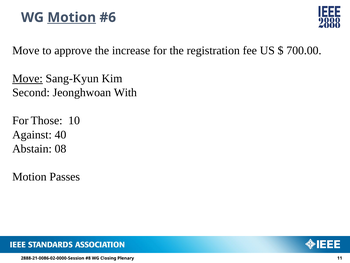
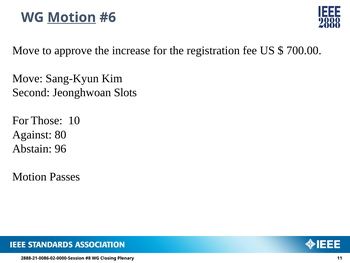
Move underline: present -> none (27, 78)
With: With -> Slots (125, 92)
40: 40 -> 80 (60, 134)
08: 08 -> 96 (60, 148)
